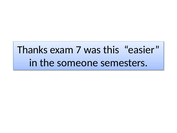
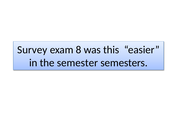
Thanks: Thanks -> Survey (32, 50)
7: 7 -> 8 (79, 50)
someone: someone -> semester (77, 63)
